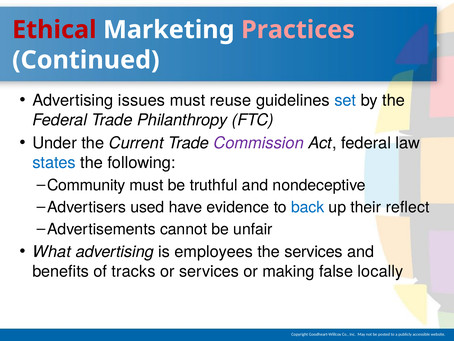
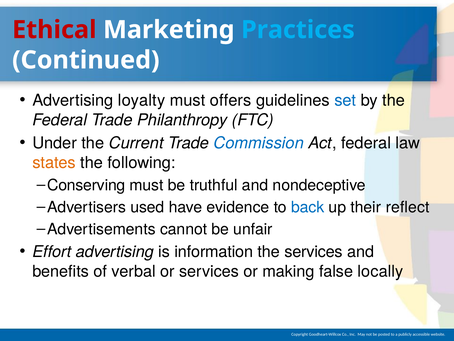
Practices colour: pink -> light blue (298, 30)
issues: issues -> loyalty (142, 100)
reuse: reuse -> offers (231, 100)
Commission colour: purple -> blue (259, 143)
states colour: blue -> orange (54, 162)
Community: Community -> Conserving (86, 185)
What: What -> Effort (52, 251)
employees: employees -> information (214, 251)
tracks: tracks -> verbal (134, 271)
